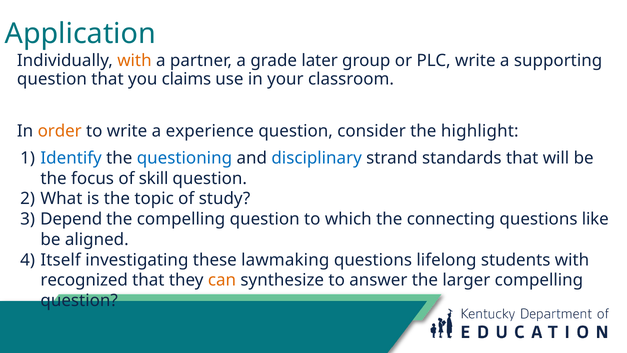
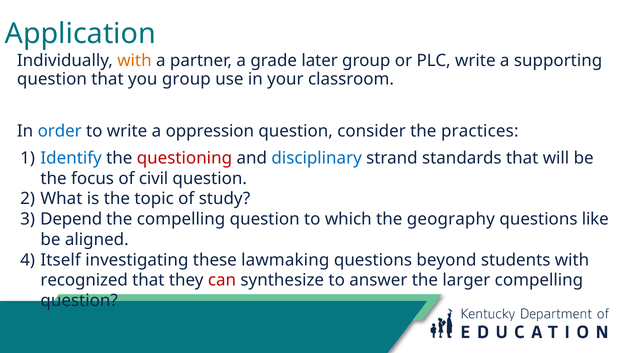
you claims: claims -> group (186, 79)
order colour: orange -> blue (60, 131)
experience: experience -> oppression (210, 131)
highlight: highlight -> practices (480, 131)
questioning colour: blue -> red (184, 158)
skill: skill -> civil (154, 178)
connecting: connecting -> geography (451, 219)
lifelong: lifelong -> beyond (446, 260)
can colour: orange -> red (222, 280)
